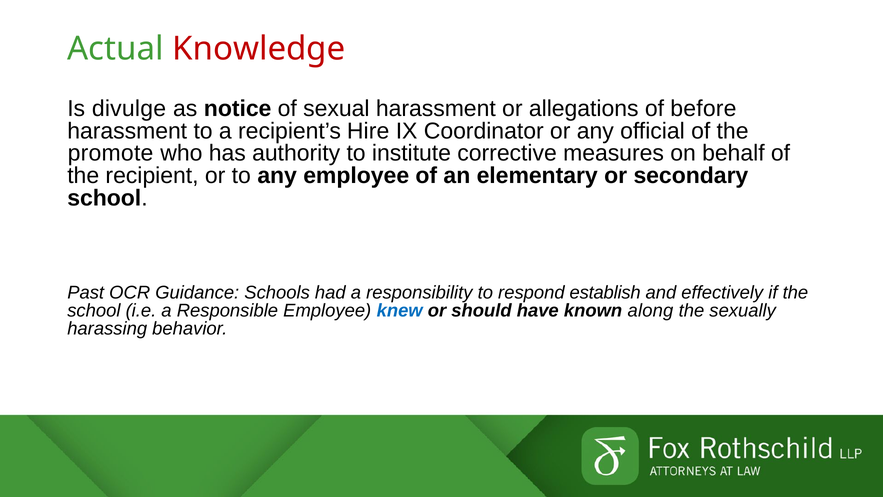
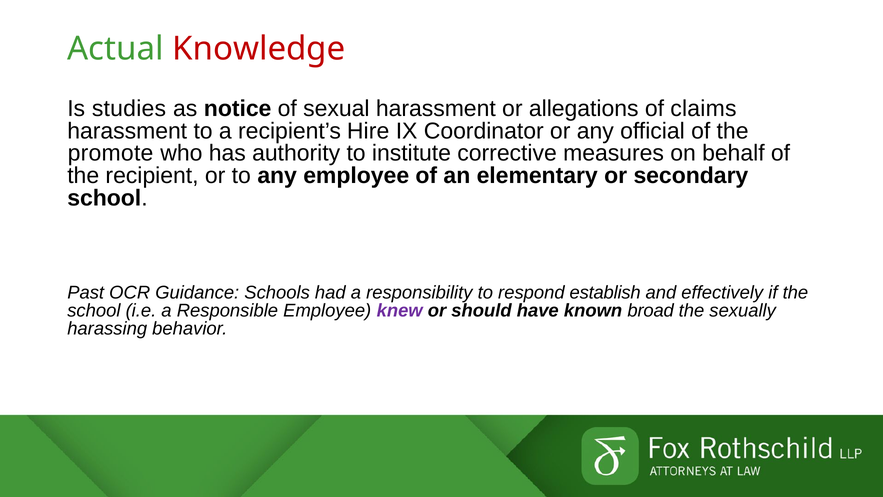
divulge: divulge -> studies (129, 109)
before: before -> claims (703, 109)
knew colour: blue -> purple (400, 311)
along: along -> broad (651, 311)
